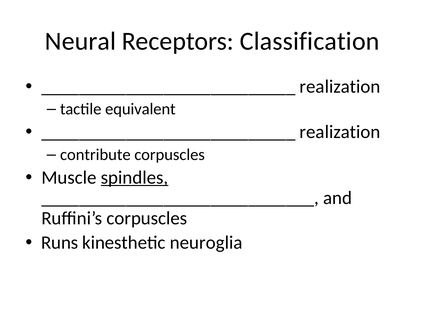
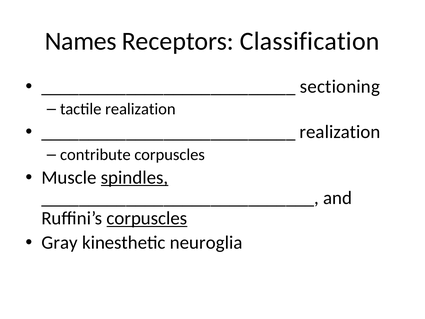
Neural: Neural -> Names (81, 41)
realization: realization -> sectioning (340, 87)
tactile equivalent: equivalent -> realization (140, 109)
corpuscles underline: none -> present (147, 218)
Runs: Runs -> Gray (60, 242)
